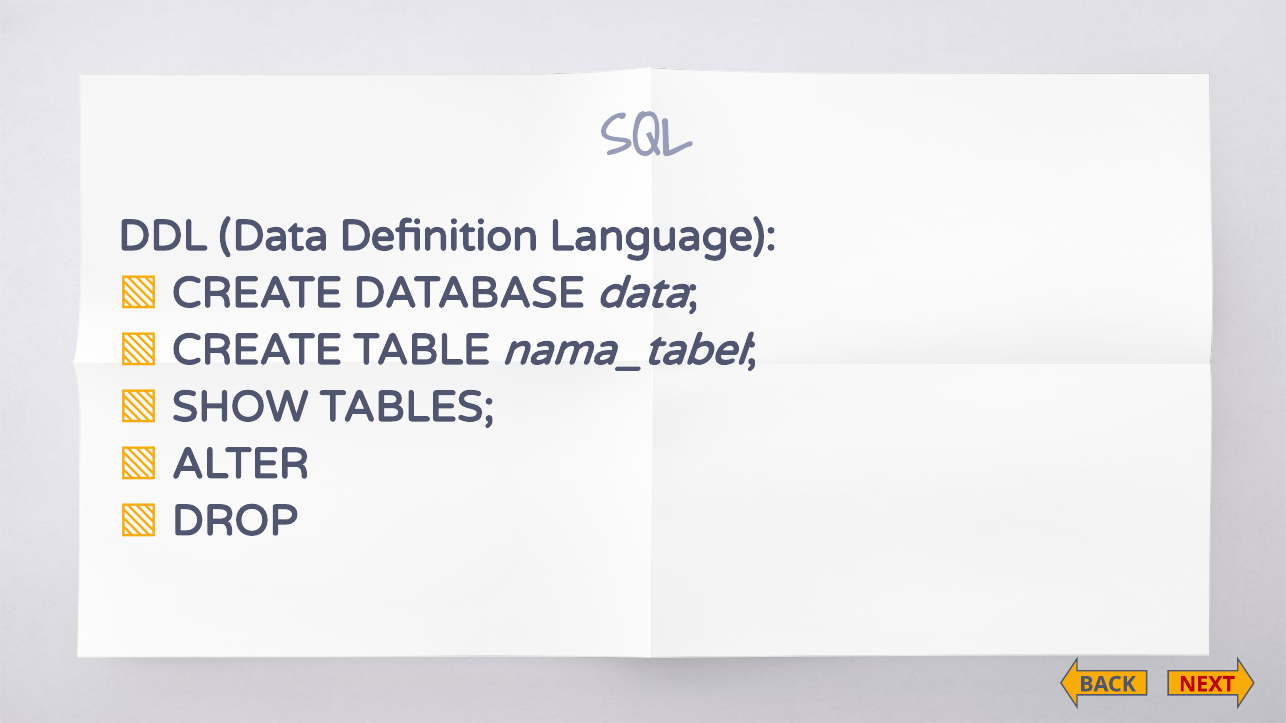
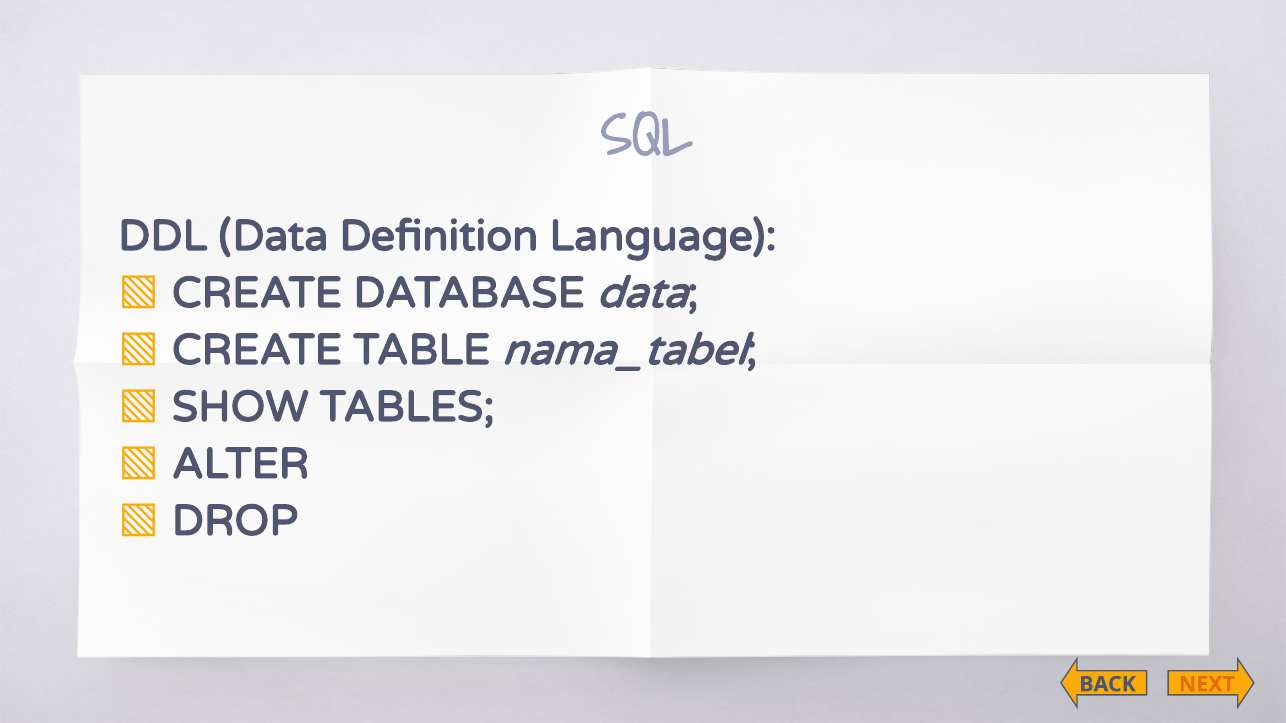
NEXT colour: red -> orange (1207, 685)
